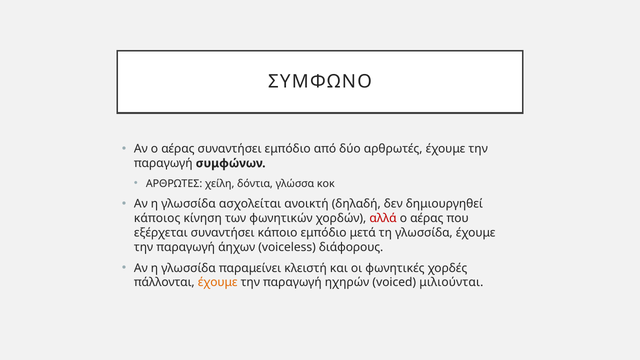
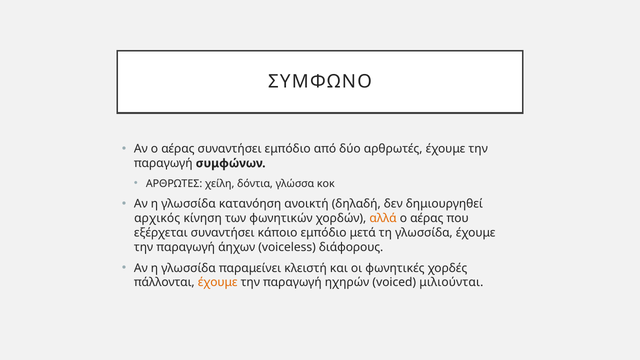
ασχολείται: ασχολείται -> κατανόηση (250, 204)
κάποιος: κάποιος -> αρχικός (157, 218)
αλλά colour: red -> orange (383, 218)
